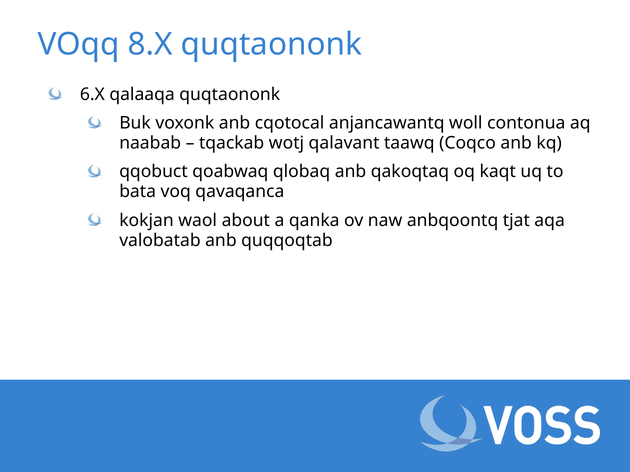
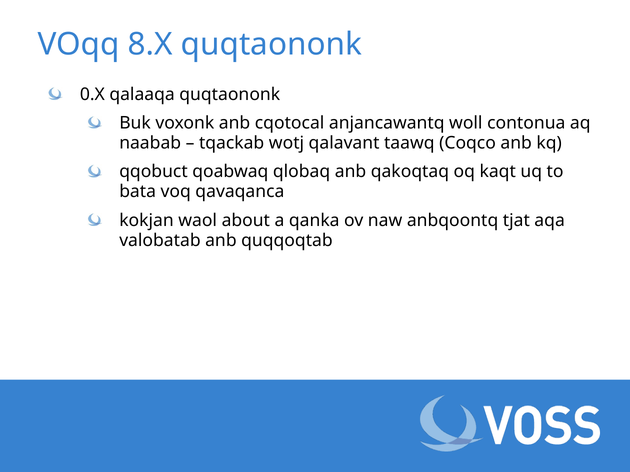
6.X: 6.X -> 0.X (92, 94)
